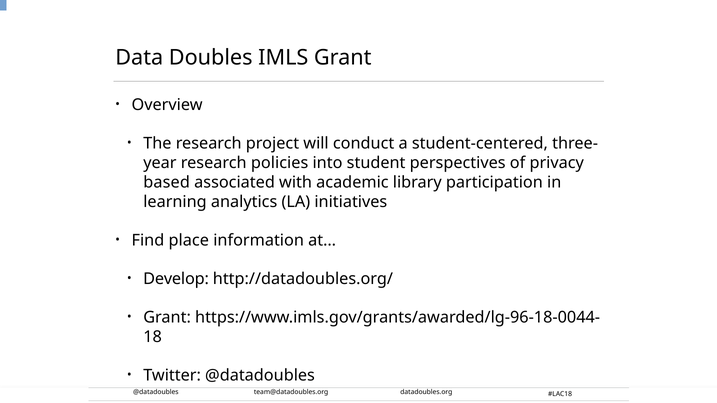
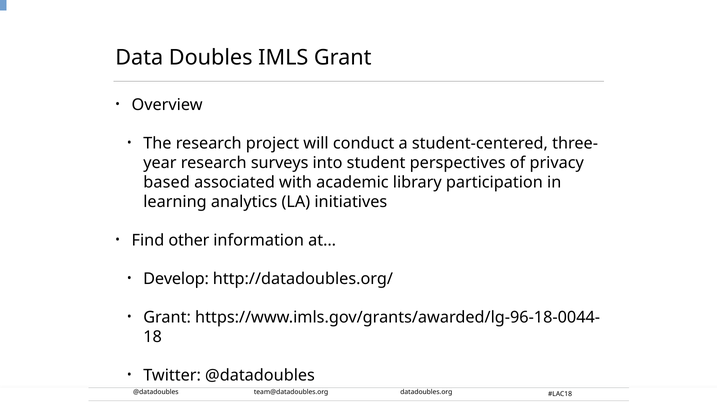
policies: policies -> surveys (280, 163)
place: place -> other (189, 240)
